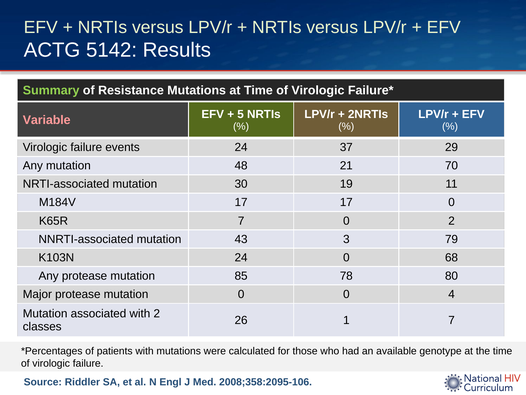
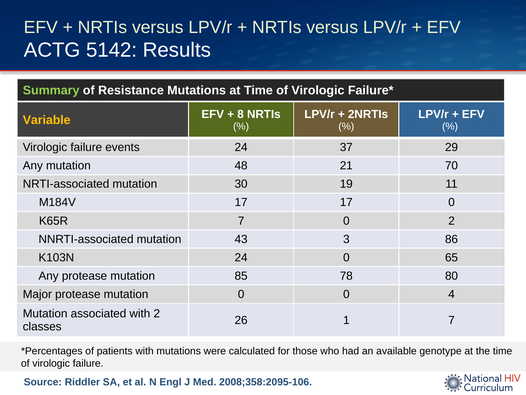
Variable colour: pink -> yellow (47, 120)
5: 5 -> 8 (241, 114)
79: 79 -> 86 (452, 239)
68: 68 -> 65 (452, 257)
